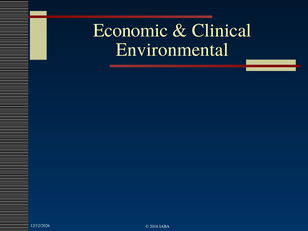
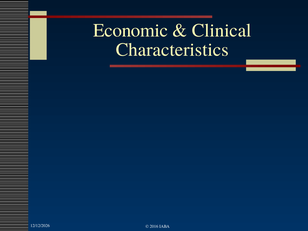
Environmental: Environmental -> Characteristics (172, 50)
